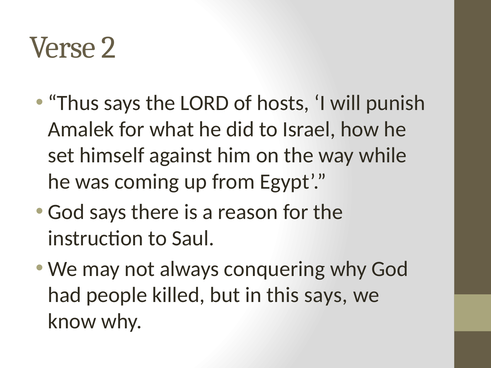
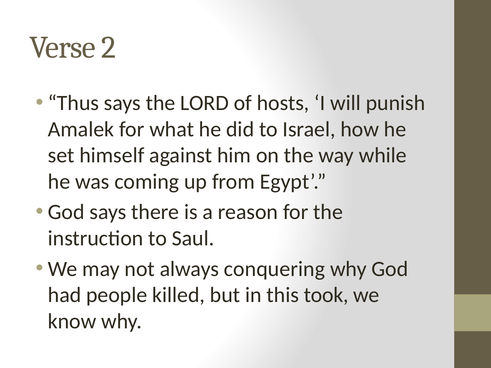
this says: says -> took (326, 295)
